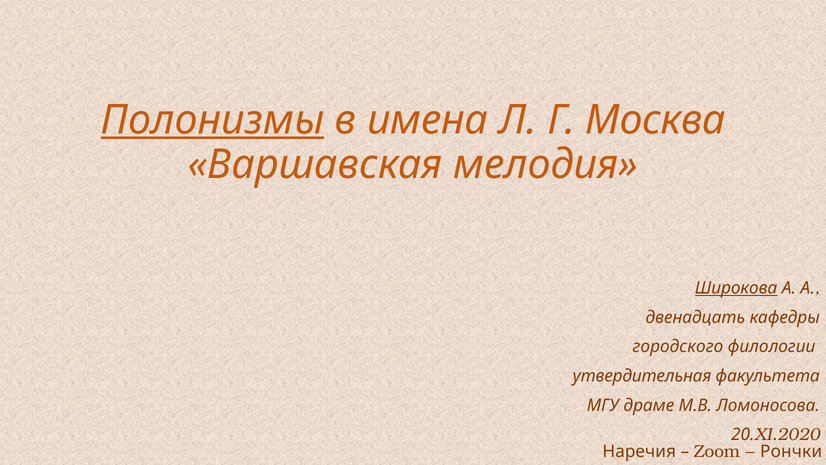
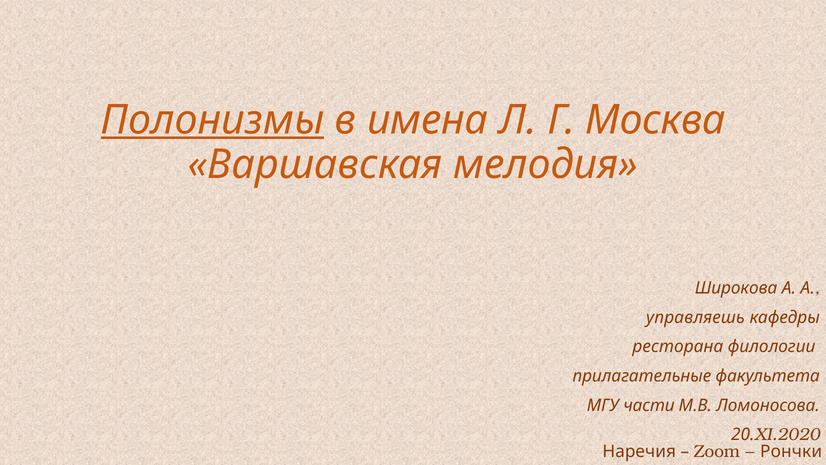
Широкова underline: present -> none (736, 288)
двенадцать: двенадцать -> управляешь (695, 317)
городского: городского -> ресторана (678, 347)
утвердительная: утвердительная -> прилагательные (642, 376)
драме: драме -> части (649, 405)
